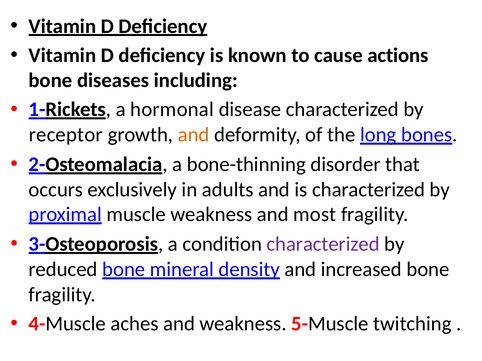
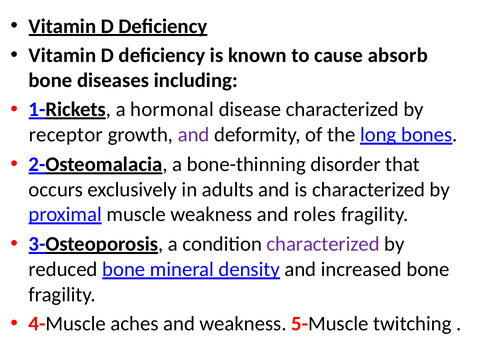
actions: actions -> absorb (398, 55)
and colour: orange -> purple (194, 135)
most: most -> roles (315, 215)
